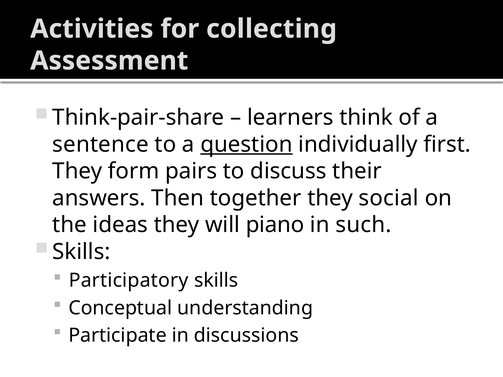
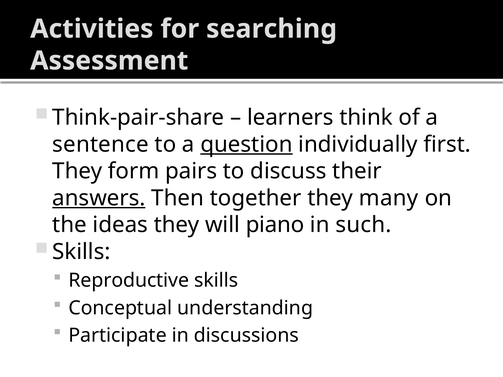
collecting: collecting -> searching (272, 29)
answers underline: none -> present (99, 198)
social: social -> many (389, 198)
Participatory: Participatory -> Reproductive (129, 281)
